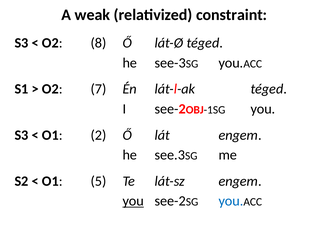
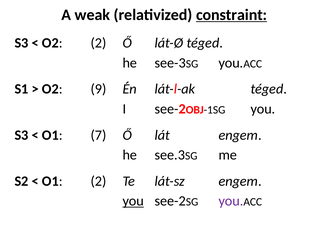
constraint underline: none -> present (232, 15)
O2 8: 8 -> 2 (98, 43)
7: 7 -> 9 (98, 89)
2: 2 -> 7 (98, 135)
O1 5: 5 -> 2 (98, 181)
you colour: blue -> purple (231, 201)
